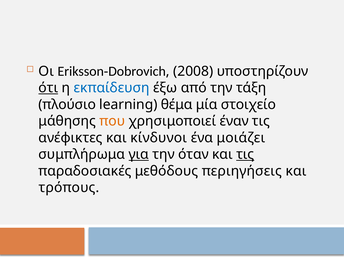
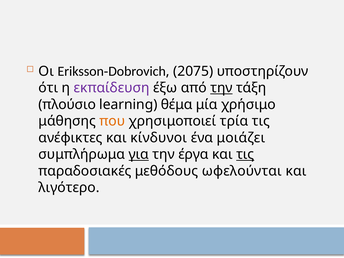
2008: 2008 -> 2075 (193, 71)
ότι underline: present -> none (48, 88)
εκπαίδευση colour: blue -> purple (112, 88)
την underline: none -> present (221, 88)
στοιχείο: στοιχείο -> χρήσιμο (248, 104)
έναν: έναν -> τρία (234, 121)
όταν: όταν -> έργα (193, 154)
περιηγήσεις: περιηγήσεις -> ωφελούνται (242, 171)
τρόπους: τρόπους -> λιγότερο (69, 188)
